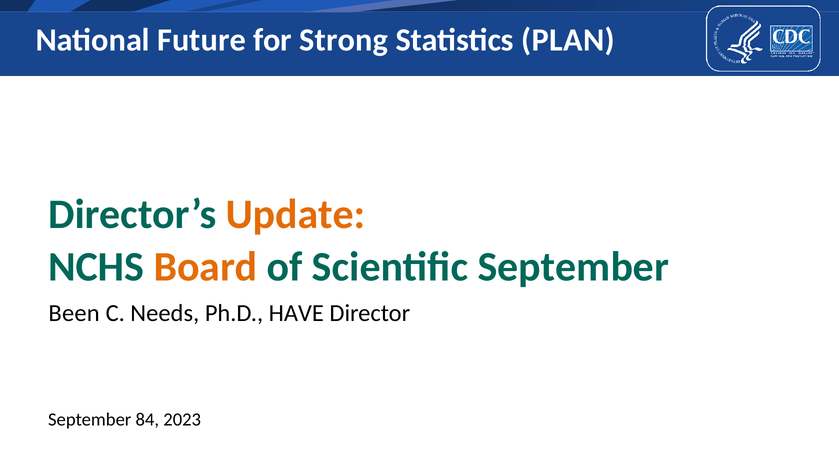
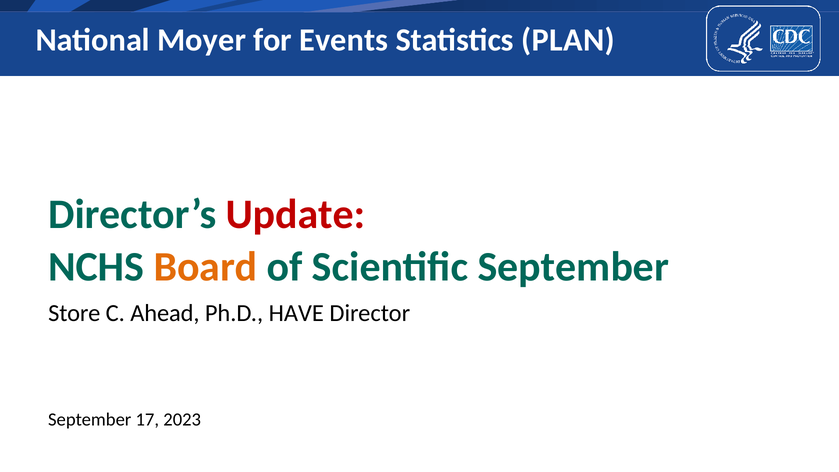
Future: Future -> Moyer (202, 40)
Strong: Strong -> Events (344, 40)
Update colour: orange -> red (295, 214)
Been: Been -> Store (74, 313)
Needs: Needs -> Ahead (165, 313)
84: 84 -> 17 (147, 420)
